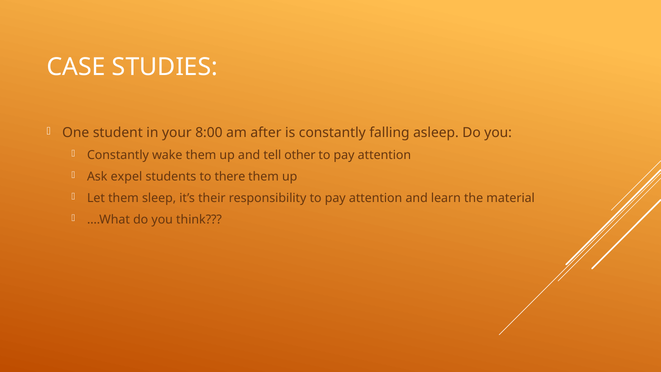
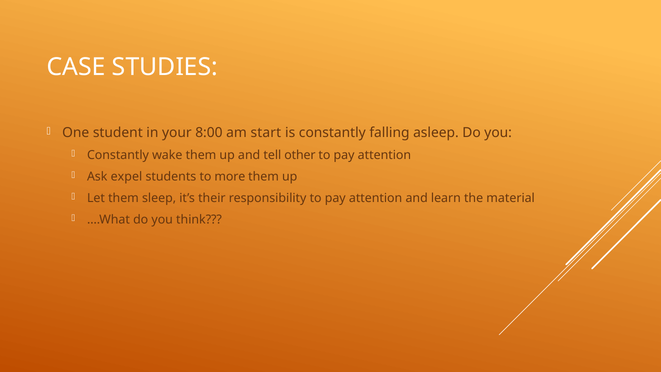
after: after -> start (266, 133)
there: there -> more (230, 177)
